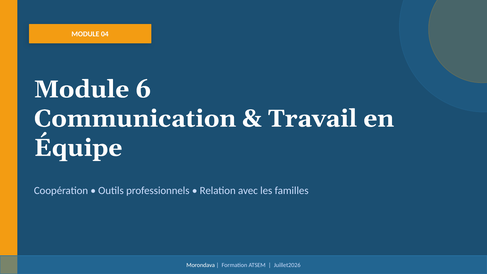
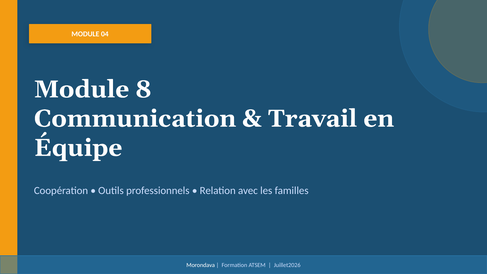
6: 6 -> 8 (143, 89)
